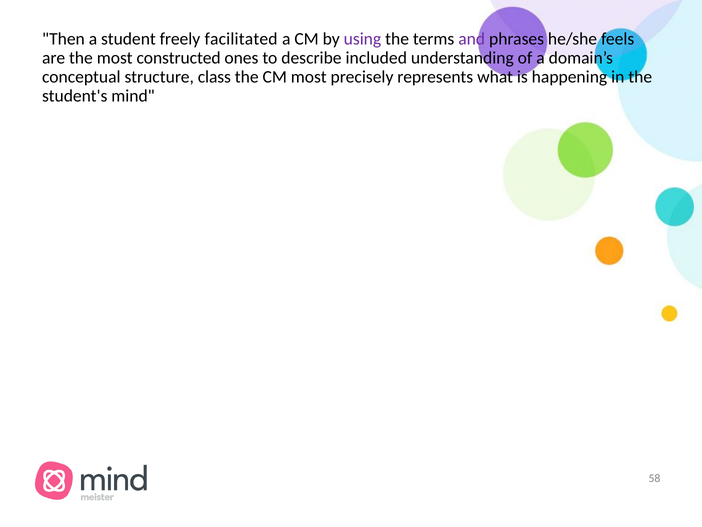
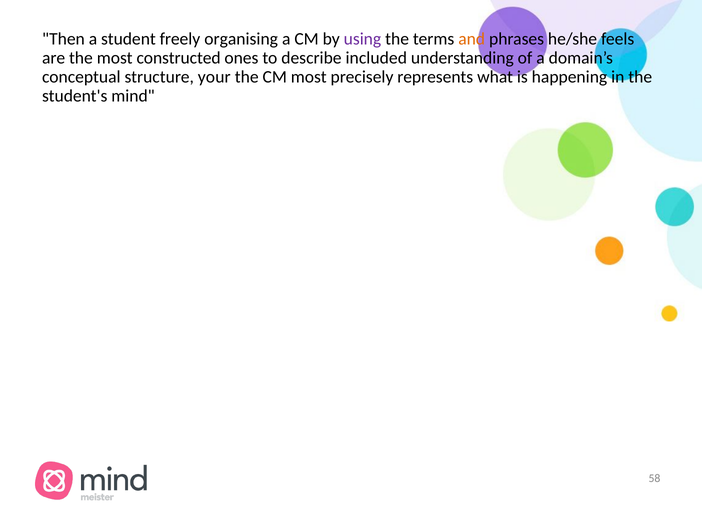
facilitated: facilitated -> organising (241, 39)
and colour: purple -> orange (472, 39)
class: class -> your (214, 77)
